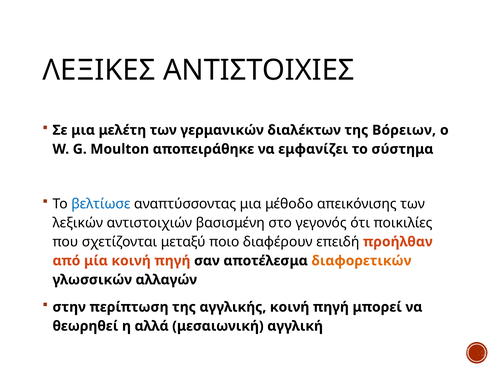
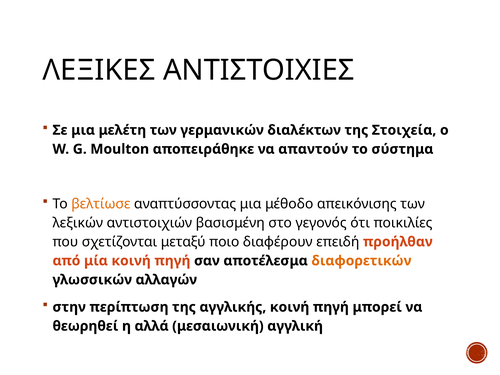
Βόρειων: Βόρειων -> Στοιχεία (404, 130)
εμφανίζει: εμφανίζει -> απαντούν (313, 149)
βελτίωσε colour: blue -> orange (101, 204)
